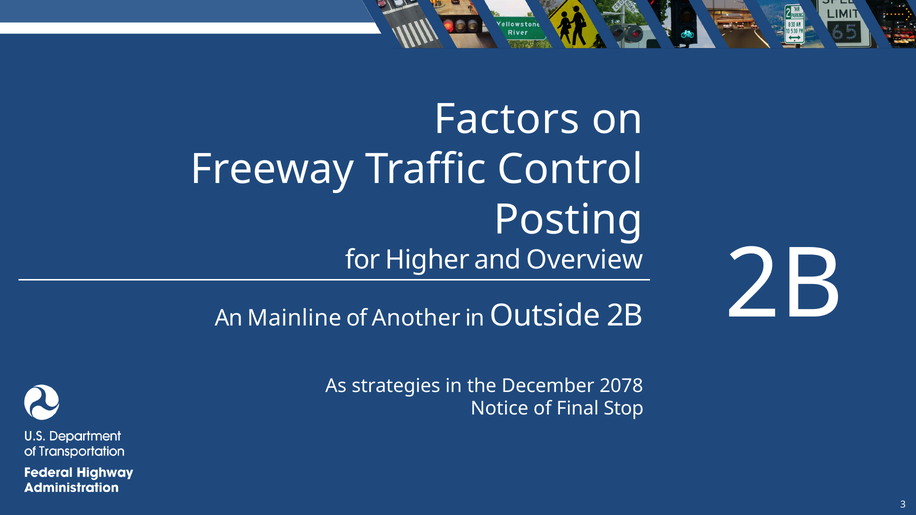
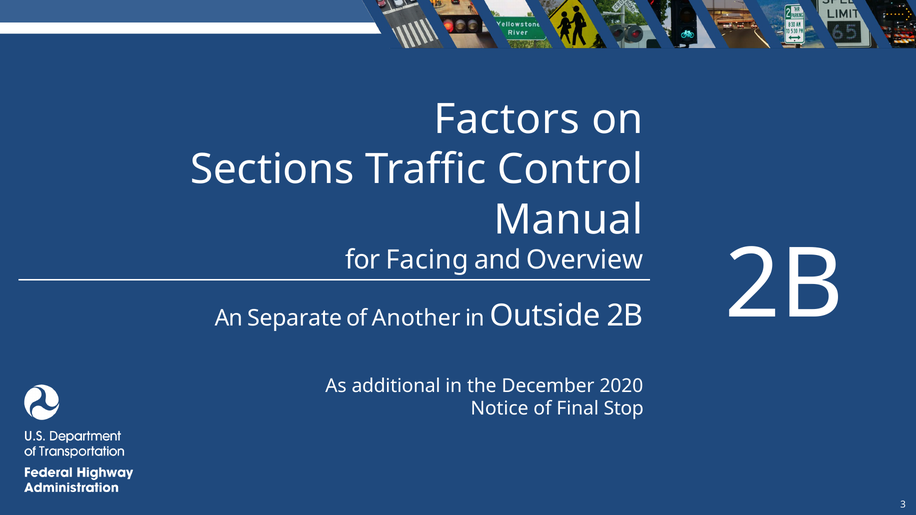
Freeway: Freeway -> Sections (272, 170)
Posting: Posting -> Manual (568, 220)
Higher: Higher -> Facing (427, 260)
Mainline: Mainline -> Separate (295, 318)
strategies: strategies -> additional (396, 386)
2078: 2078 -> 2020 (621, 386)
